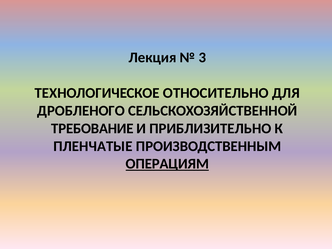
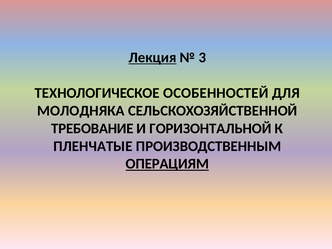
Лекция underline: none -> present (152, 58)
ОТНОСИТЕЛЬНО: ОТНОСИТЕЛЬНО -> ОСОБЕННОСТЕЙ (216, 93)
ДРОБЛЕНОГО: ДРОБЛЕНОГО -> МОЛОДНЯКА (81, 111)
ПРИБЛИЗИТЕЛЬНО: ПРИБЛИЗИТЕЛЬНО -> ГОРИЗОНТАЛЬНОЙ (210, 128)
